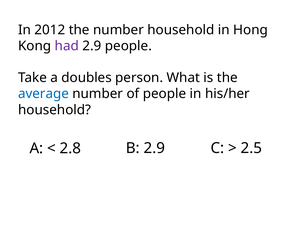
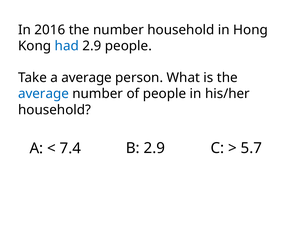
2012: 2012 -> 2016 (50, 30)
had colour: purple -> blue (67, 46)
a doubles: doubles -> average (87, 78)
2.8: 2.8 -> 7.4 (70, 149)
2.5: 2.5 -> 5.7 (251, 148)
